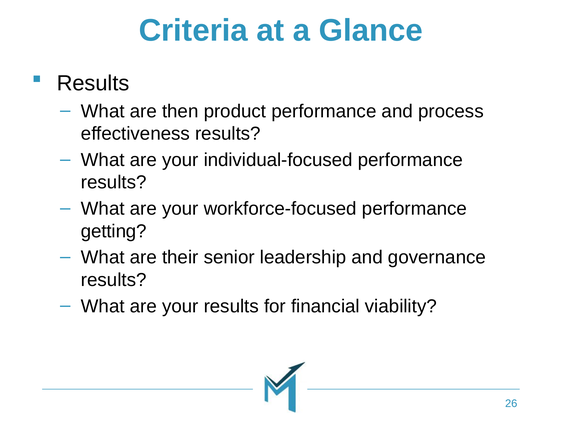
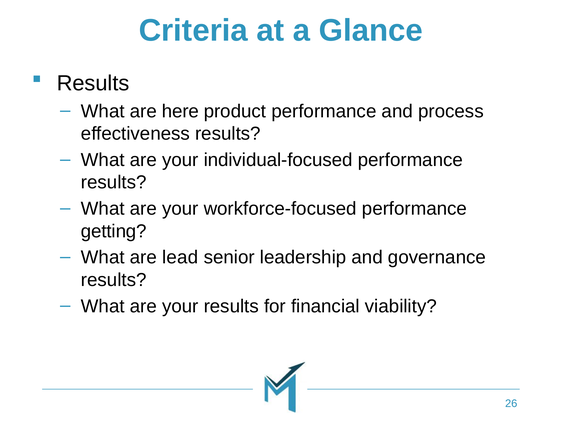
then: then -> here (180, 111)
their: their -> lead (180, 257)
